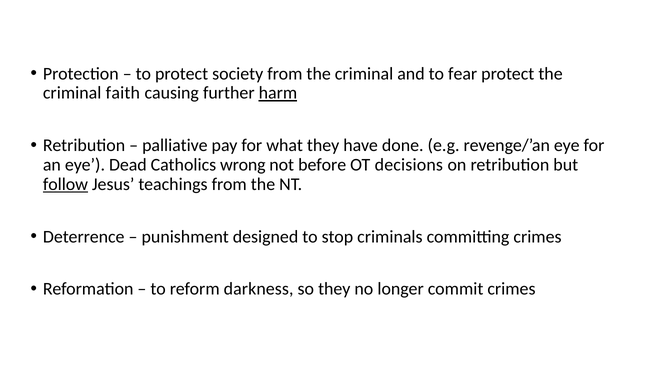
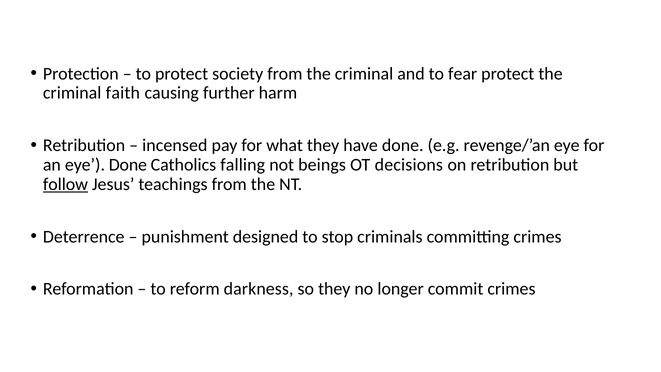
harm underline: present -> none (278, 93)
palliative: palliative -> incensed (175, 145)
eye Dead: Dead -> Done (128, 165)
wrong: wrong -> falling (243, 165)
before: before -> beings (322, 165)
